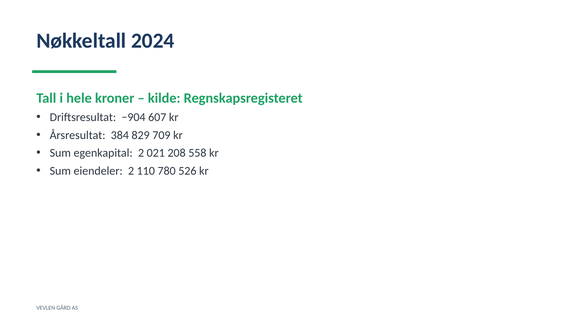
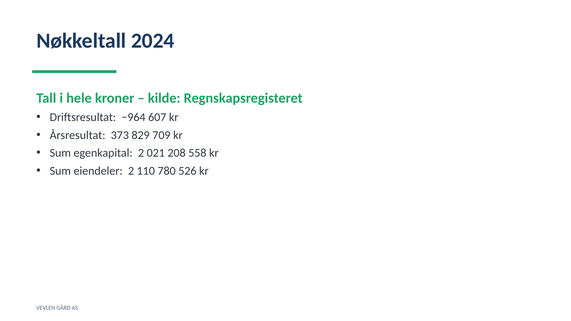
−904: −904 -> −964 (134, 117)
384: 384 -> 373 (120, 135)
